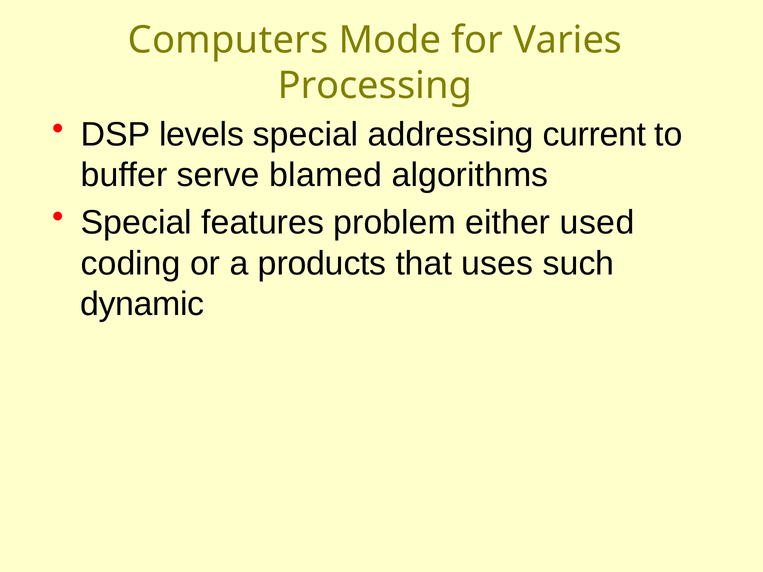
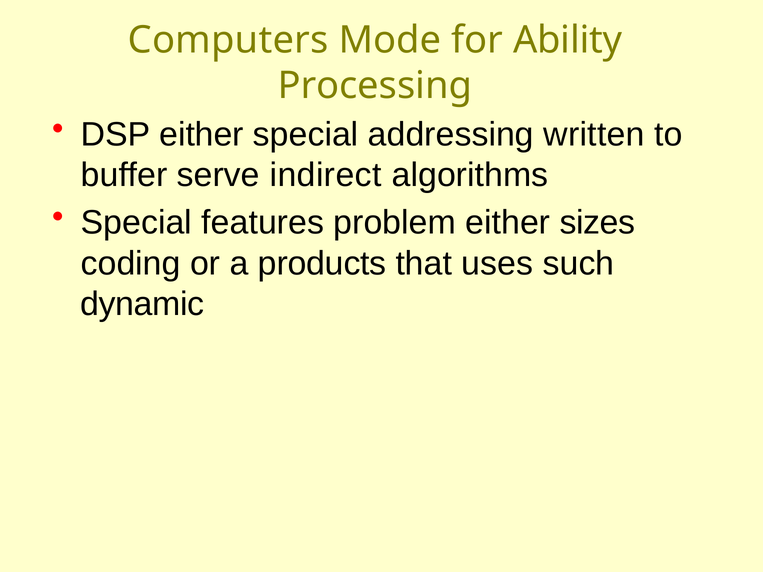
Varies: Varies -> Ability (568, 40)
DSP levels: levels -> either (201, 135)
current: current -> written (594, 135)
blamed: blamed -> indirect (326, 175)
used: used -> sizes (597, 223)
